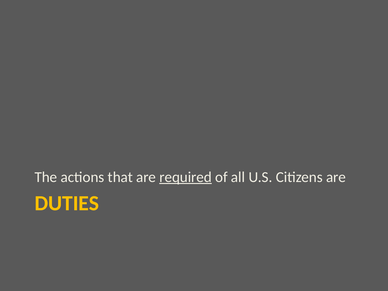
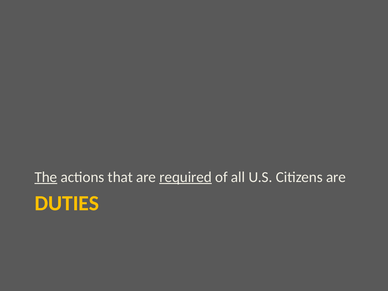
The underline: none -> present (46, 177)
